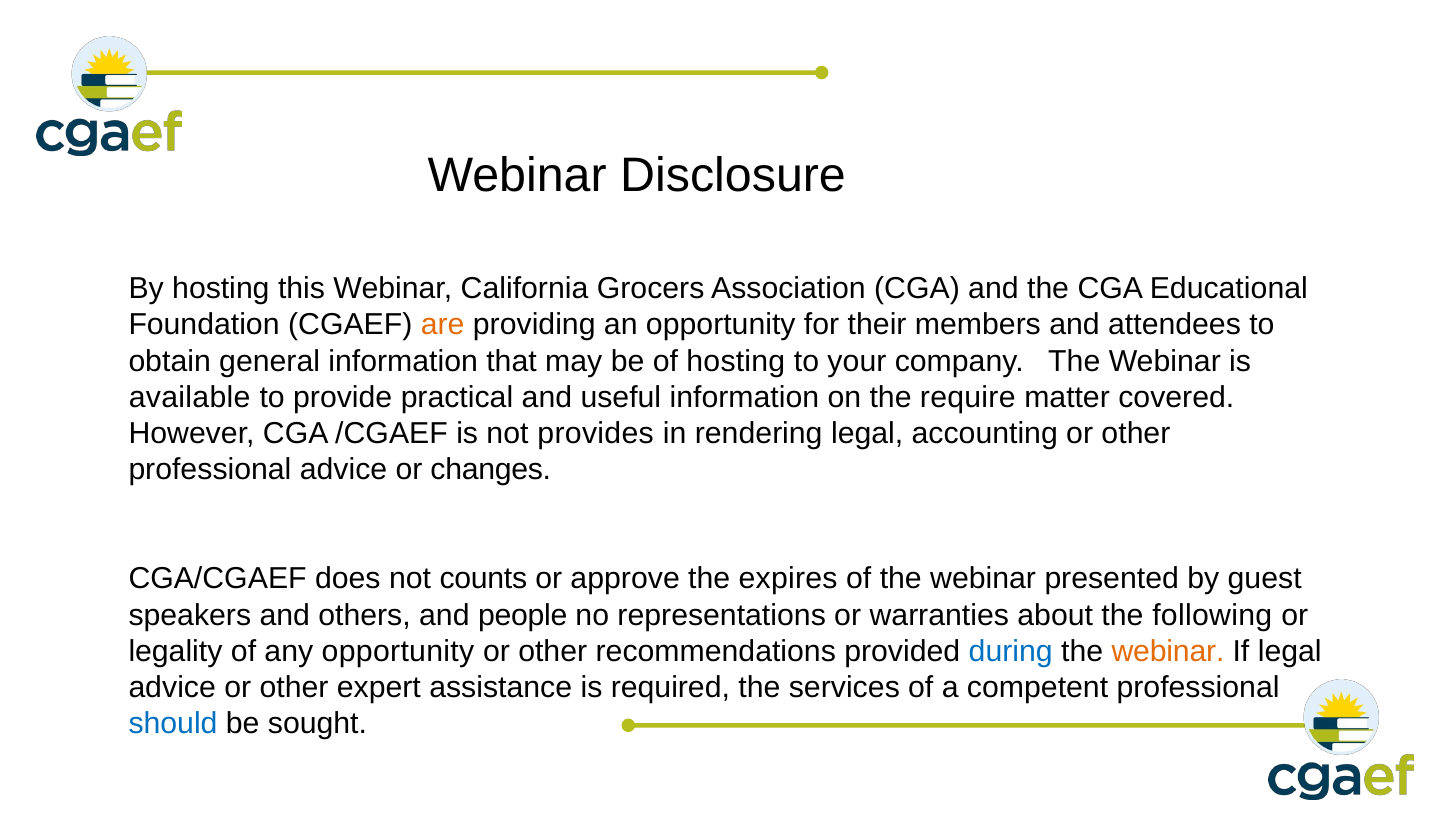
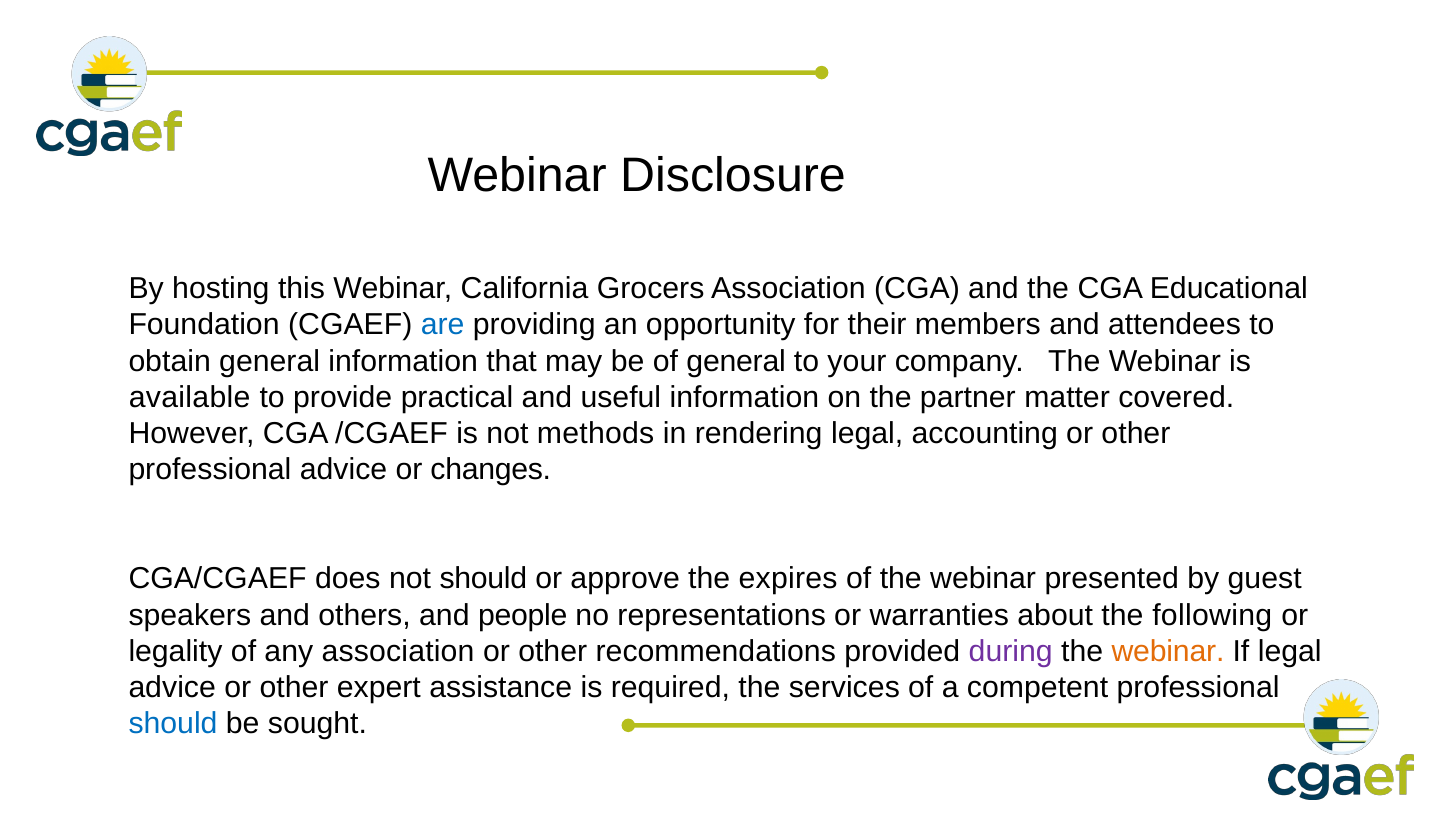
are colour: orange -> blue (443, 325)
of hosting: hosting -> general (736, 361)
require: require -> partner (968, 397)
provides: provides -> methods (596, 433)
not counts: counts -> should (483, 579)
any opportunity: opportunity -> association (398, 651)
during colour: blue -> purple (1011, 651)
